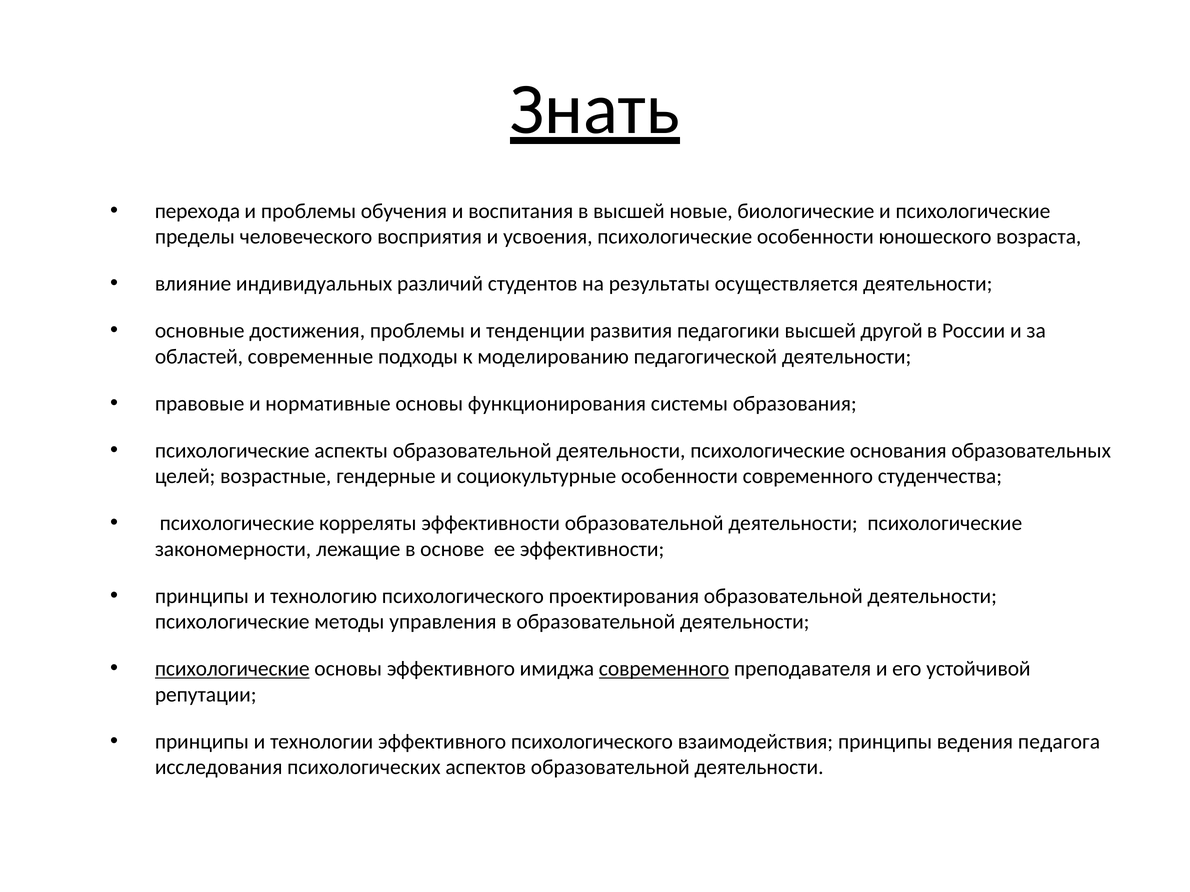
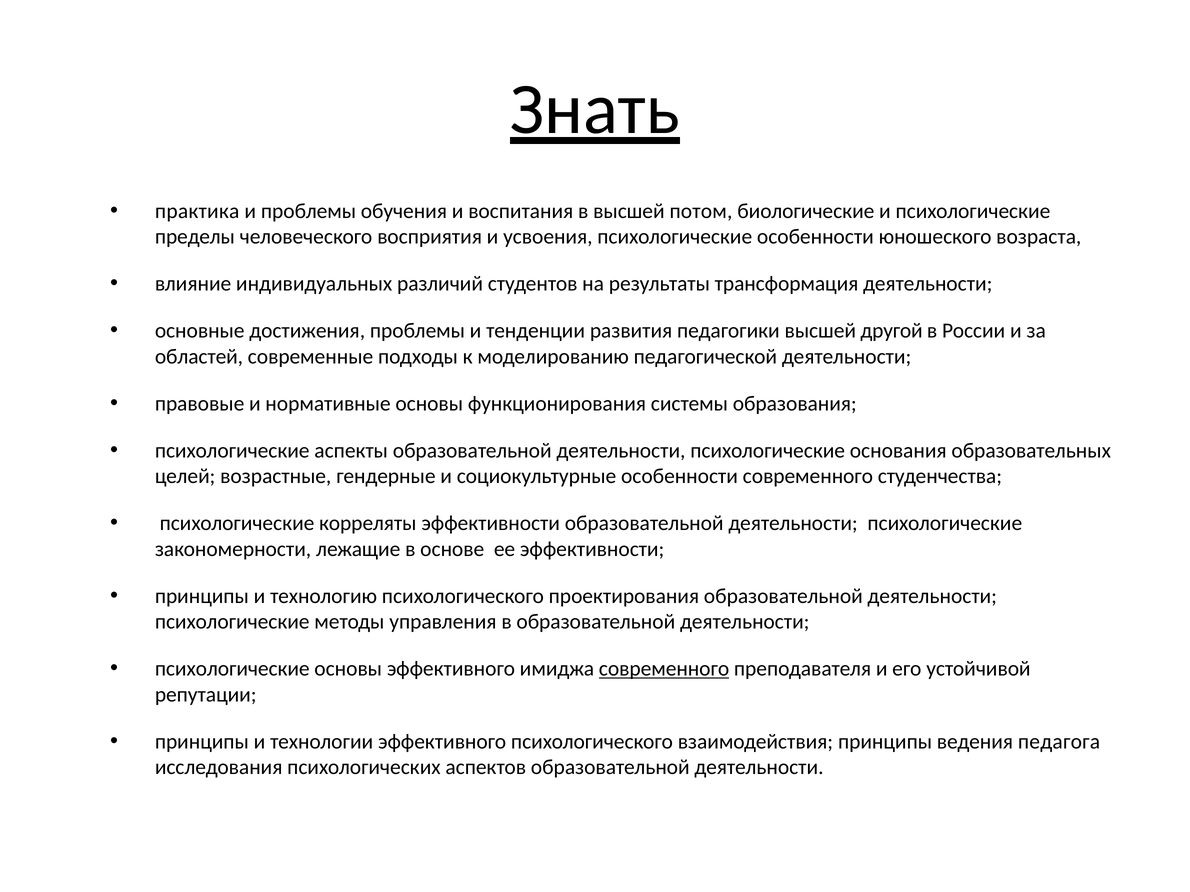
перехода: перехода -> практика (197, 211)
новые: новые -> потом (701, 211)
осуществляется: осуществляется -> трансформация (787, 284)
психологические underline: present -> none (232, 669)
